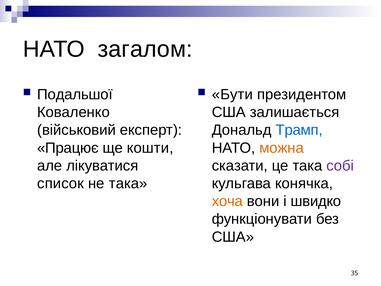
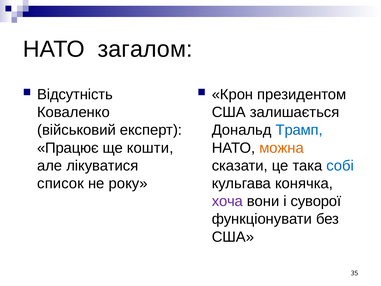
Подальшої: Подальшої -> Відсутність (75, 94)
Бути: Бути -> Крон (232, 94)
собі colour: purple -> blue (340, 166)
не така: така -> року (128, 183)
хоча colour: orange -> purple (227, 201)
швидко: швидко -> суворої (316, 201)
